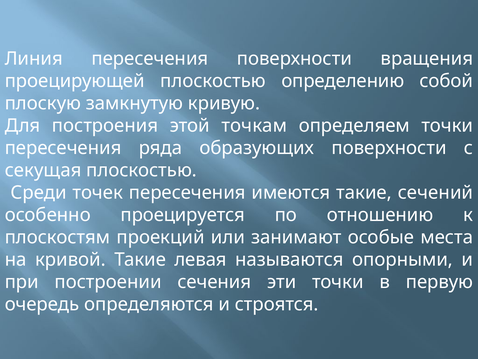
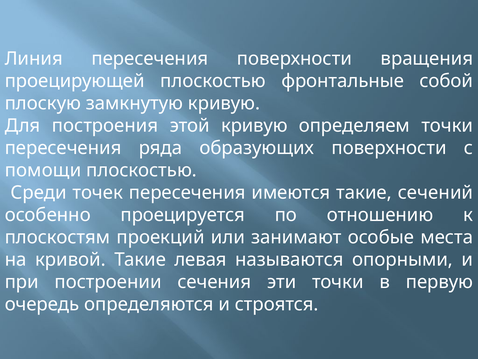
определению: определению -> фронтальные (343, 81)
этой точкам: точкам -> кривую (254, 125)
секущая: секущая -> помощи (43, 170)
